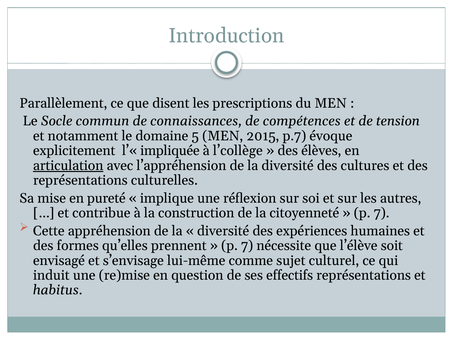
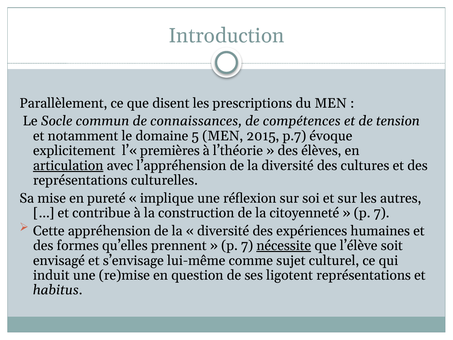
impliquée: impliquée -> premières (170, 151)
l’collège: l’collège -> l’théorie (238, 151)
nécessite underline: none -> present (284, 245)
effectifs: effectifs -> ligotent (290, 275)
